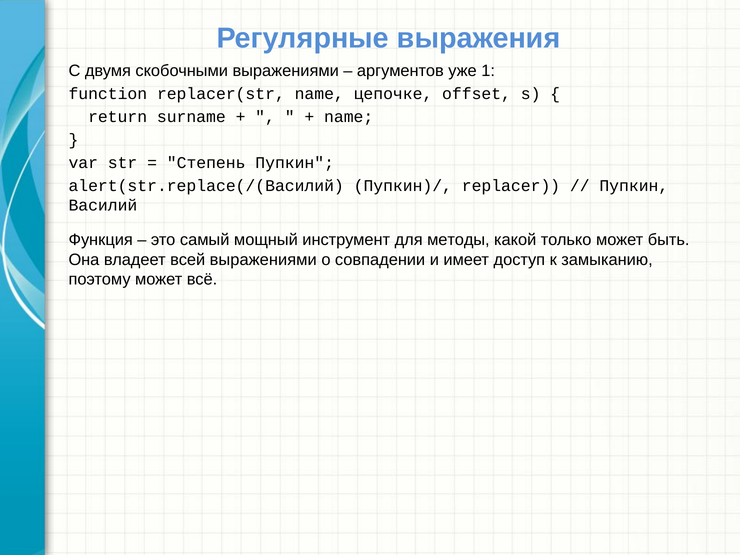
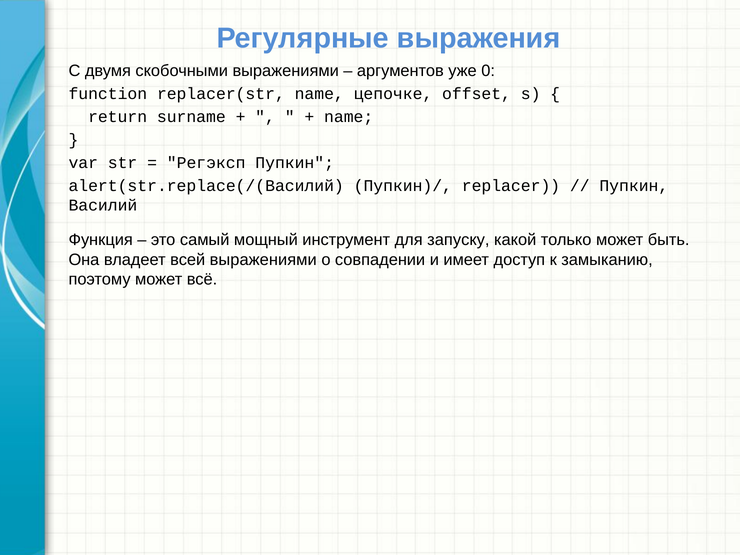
1: 1 -> 0 (488, 71)
Степень: Степень -> Регэксп (206, 163)
методы: методы -> запуску (458, 240)
